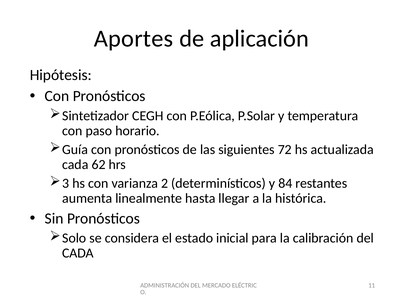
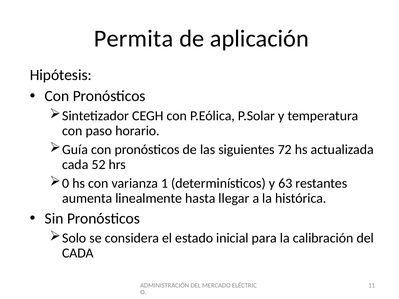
Aportes: Aportes -> Permita (134, 39)
62: 62 -> 52 (99, 165)
3: 3 -> 0 (66, 183)
2: 2 -> 1 (165, 183)
84: 84 -> 63 (285, 183)
